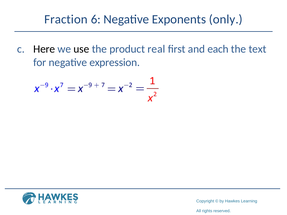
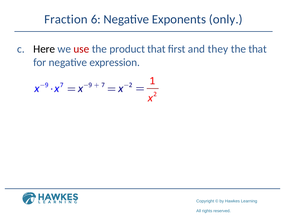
use colour: black -> red (81, 49)
product real: real -> that (156, 49)
each: each -> they (218, 49)
the text: text -> that (258, 49)
